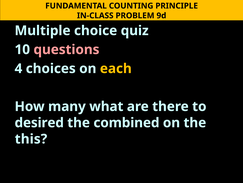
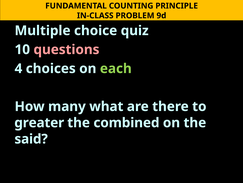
each colour: yellow -> light green (116, 68)
desired: desired -> greater (39, 122)
this: this -> said (31, 138)
